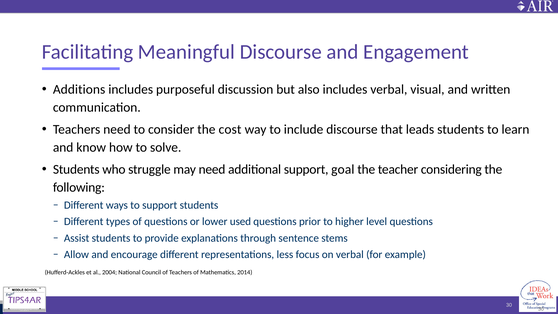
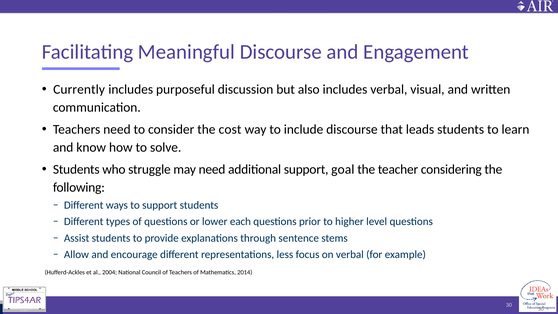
Additions: Additions -> Currently (79, 89)
used: used -> each (240, 222)
